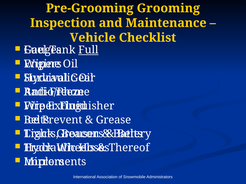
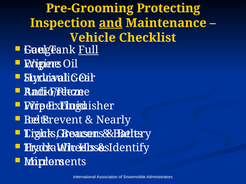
Grooming: Grooming -> Protecting (168, 8)
and underline: none -> present (111, 23)
Grease: Grease -> Nearly (113, 120)
Thereof: Thereof -> Identify (129, 148)
